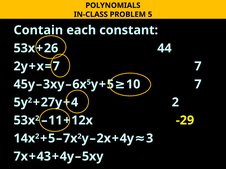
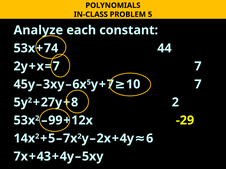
Contain: Contain -> Analyze (38, 30)
26: 26 -> 74 (51, 48)
5: 5 -> 7 (110, 84)
4: 4 -> 8 (75, 103)
11: 11 -> 99 (55, 121)
3: 3 -> 6 (150, 139)
